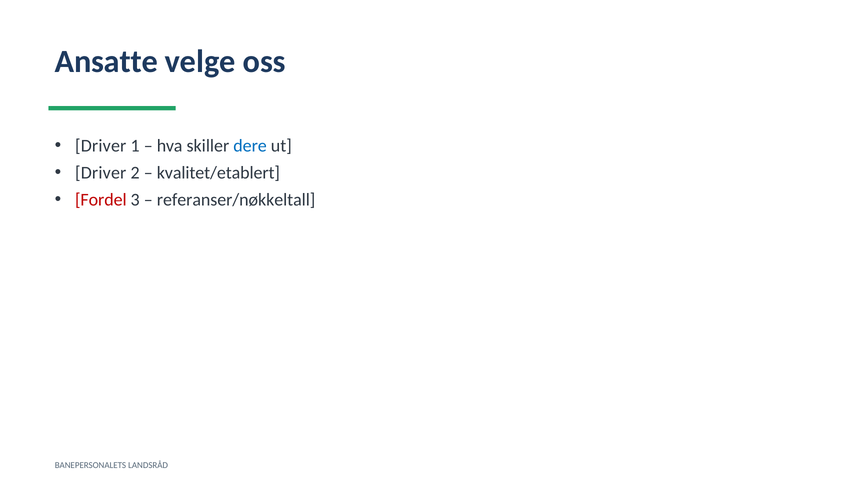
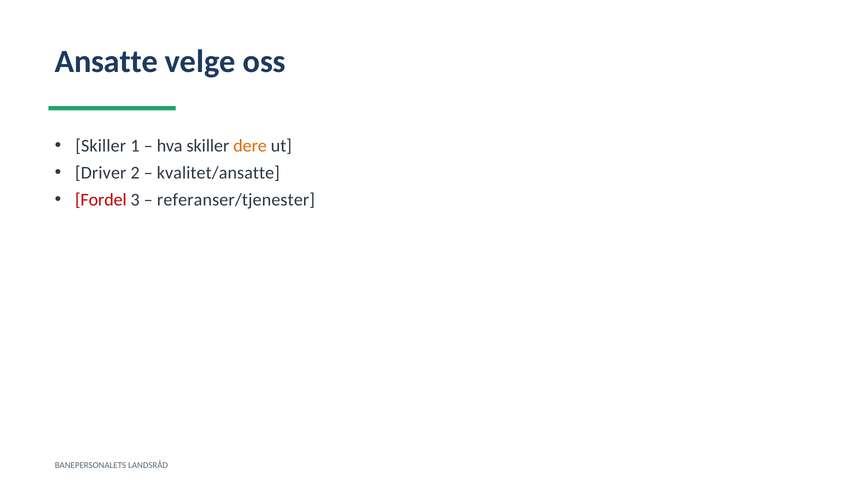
Driver: Driver -> Skiller (101, 146)
dere colour: blue -> orange (250, 146)
kvalitet/etablert: kvalitet/etablert -> kvalitet/ansatte (218, 173)
referanser/nøkkeltall: referanser/nøkkeltall -> referanser/tjenester (236, 200)
